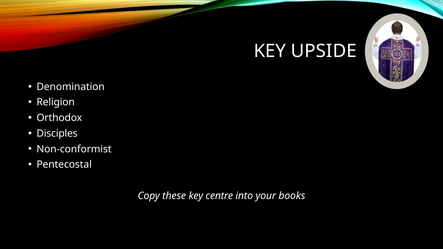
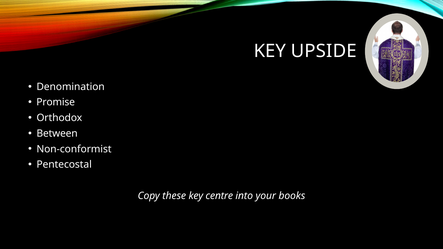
Religion: Religion -> Promise (56, 102)
Disciples: Disciples -> Between (57, 134)
